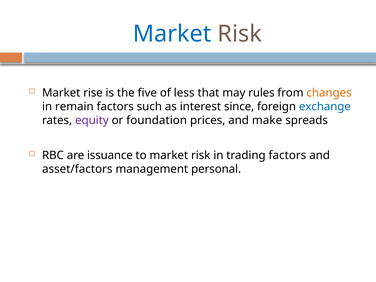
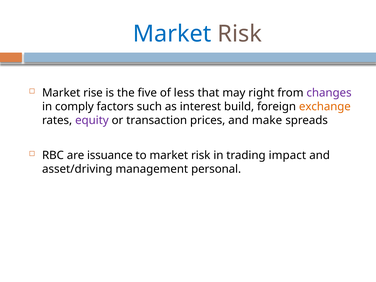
rules: rules -> right (261, 93)
changes colour: orange -> purple (329, 93)
remain: remain -> comply (74, 107)
since: since -> build (239, 107)
exchange colour: blue -> orange (325, 107)
foundation: foundation -> transaction (157, 120)
trading factors: factors -> impact (287, 155)
asset/factors: asset/factors -> asset/driving (77, 169)
